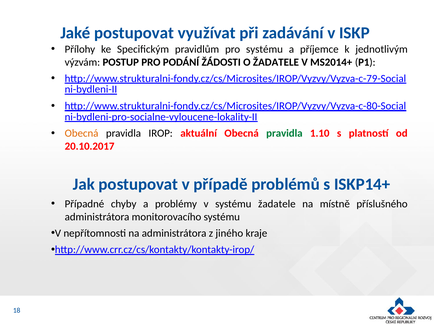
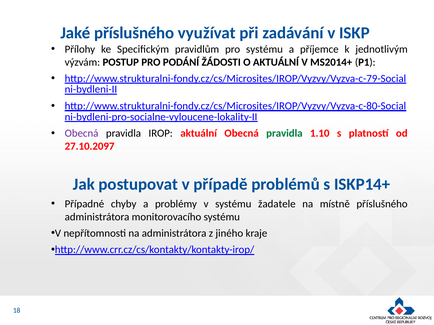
Jaké postupovat: postupovat -> příslušného (134, 33)
O ŽADATELE: ŽADATELE -> AKTUÁLNÍ (276, 62)
Obecná colour: orange -> purple (82, 134)
20.10.2017: 20.10.2017 -> 27.10.2097 (90, 147)
